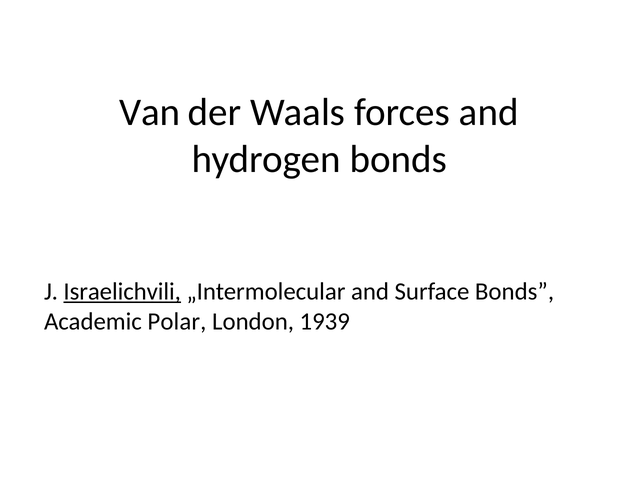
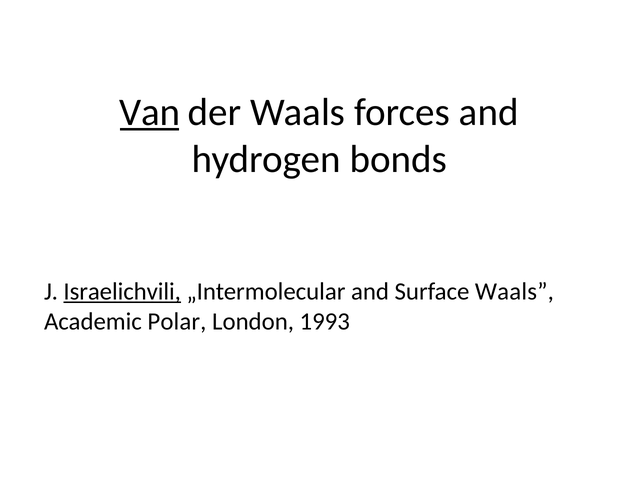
Van underline: none -> present (150, 112)
Surface Bonds: Bonds -> Waals (514, 291)
1939: 1939 -> 1993 (325, 321)
